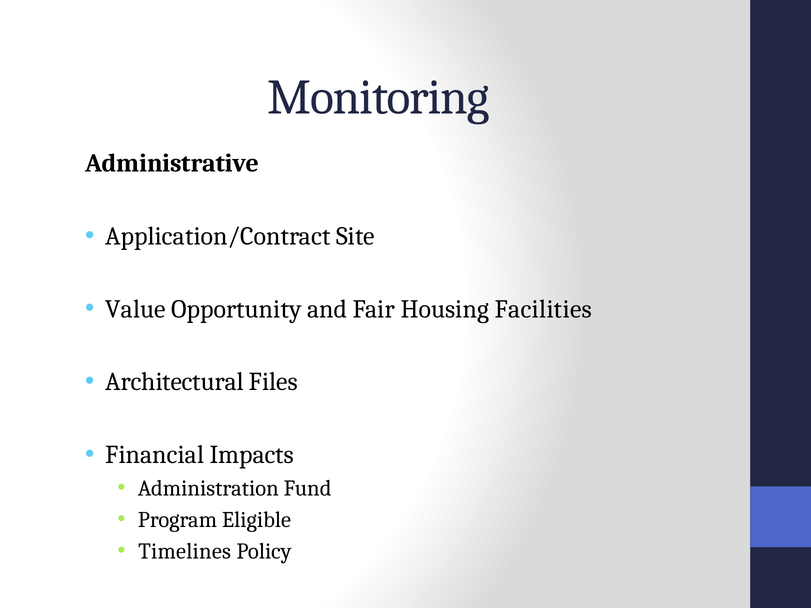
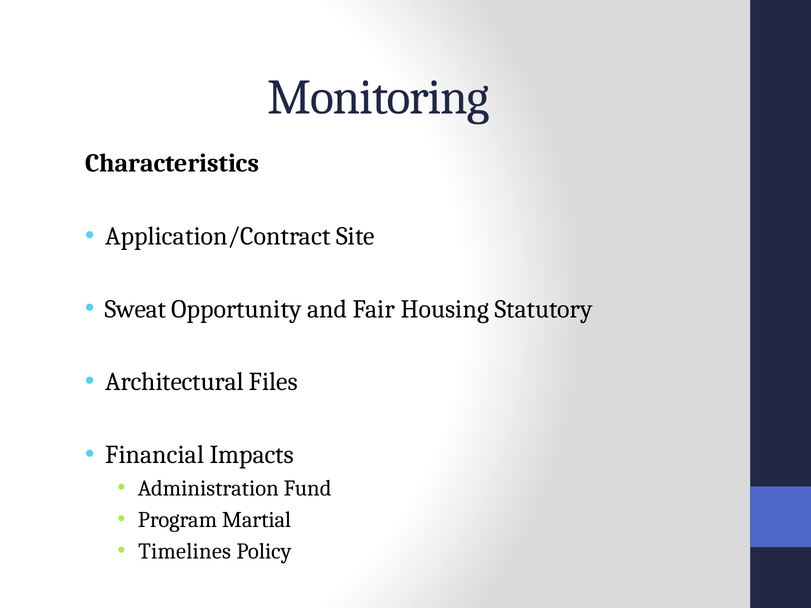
Administrative: Administrative -> Characteristics (172, 163)
Value: Value -> Sweat (136, 309)
Facilities: Facilities -> Statutory (544, 309)
Eligible: Eligible -> Martial (257, 520)
